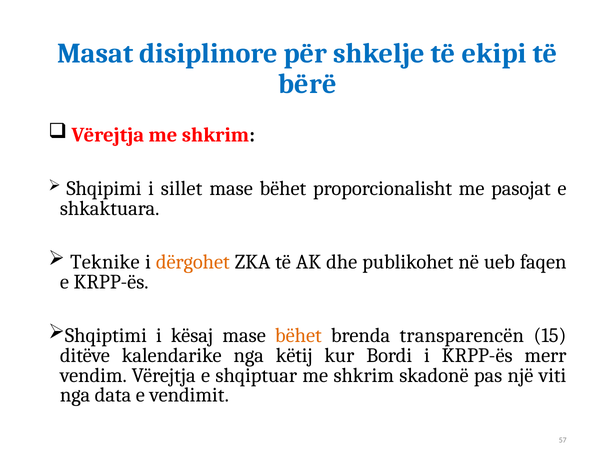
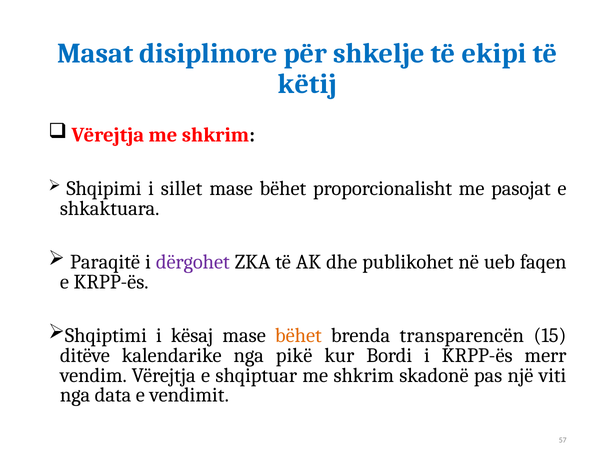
bërë: bërë -> këtij (307, 84)
Teknike: Teknike -> Paraqitë (105, 262)
dërgohet colour: orange -> purple (193, 262)
këtij: këtij -> pikë (294, 356)
